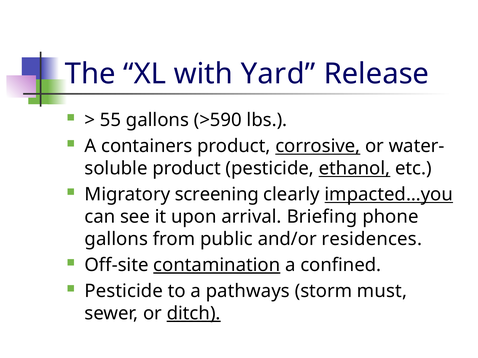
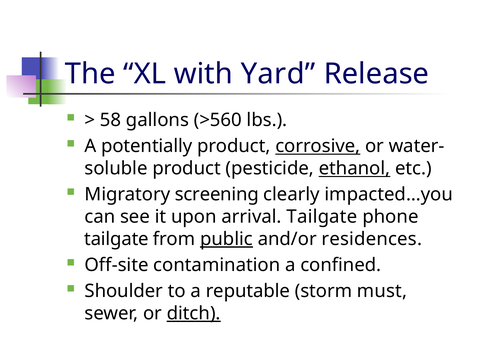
55: 55 -> 58 (111, 120)
>590: >590 -> >560 (218, 120)
containers: containers -> potentially (147, 146)
impacted…you underline: present -> none (389, 195)
arrival Briefing: Briefing -> Tailgate (322, 217)
gallons: gallons -> tailgate (116, 239)
public underline: none -> present (226, 239)
contamination underline: present -> none (217, 265)
Pesticide: Pesticide -> Shoulder (124, 291)
pathways: pathways -> reputable (248, 291)
